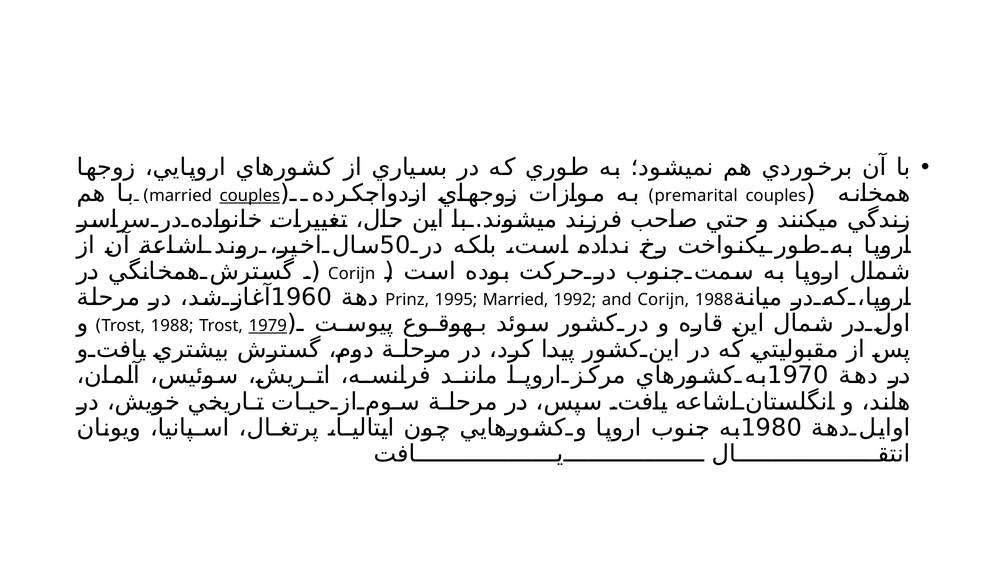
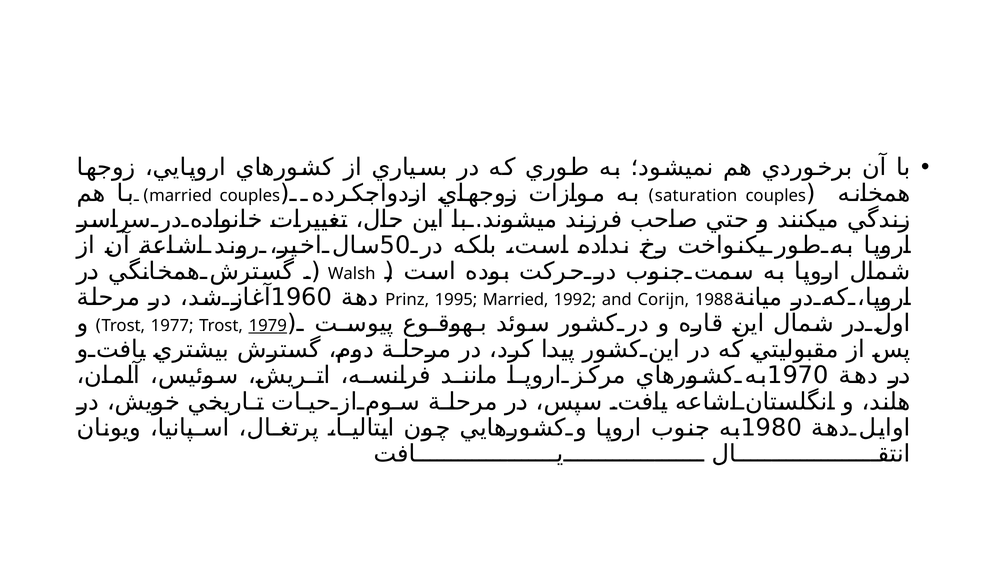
couples underline: present -> none (250, 196)
premarital: premarital -> saturation (696, 196)
Corijn: Corijn -> Walsh (352, 274)
Trost 1988: 1988 -> 1977 (172, 326)
